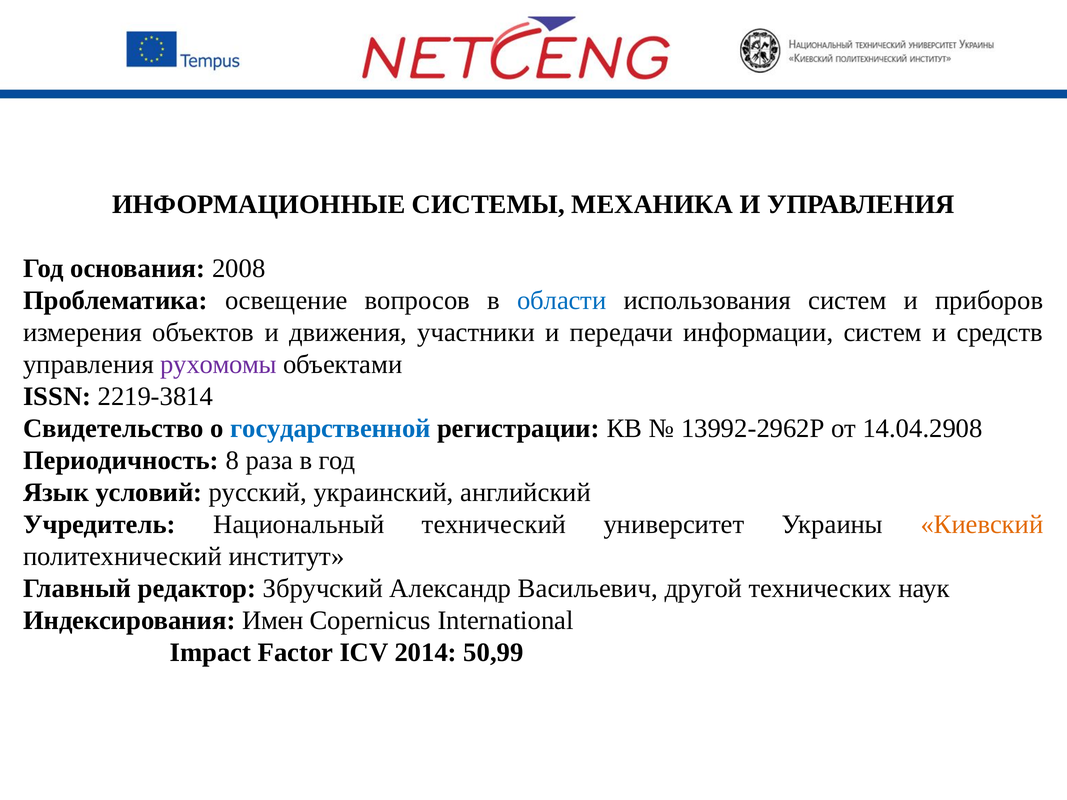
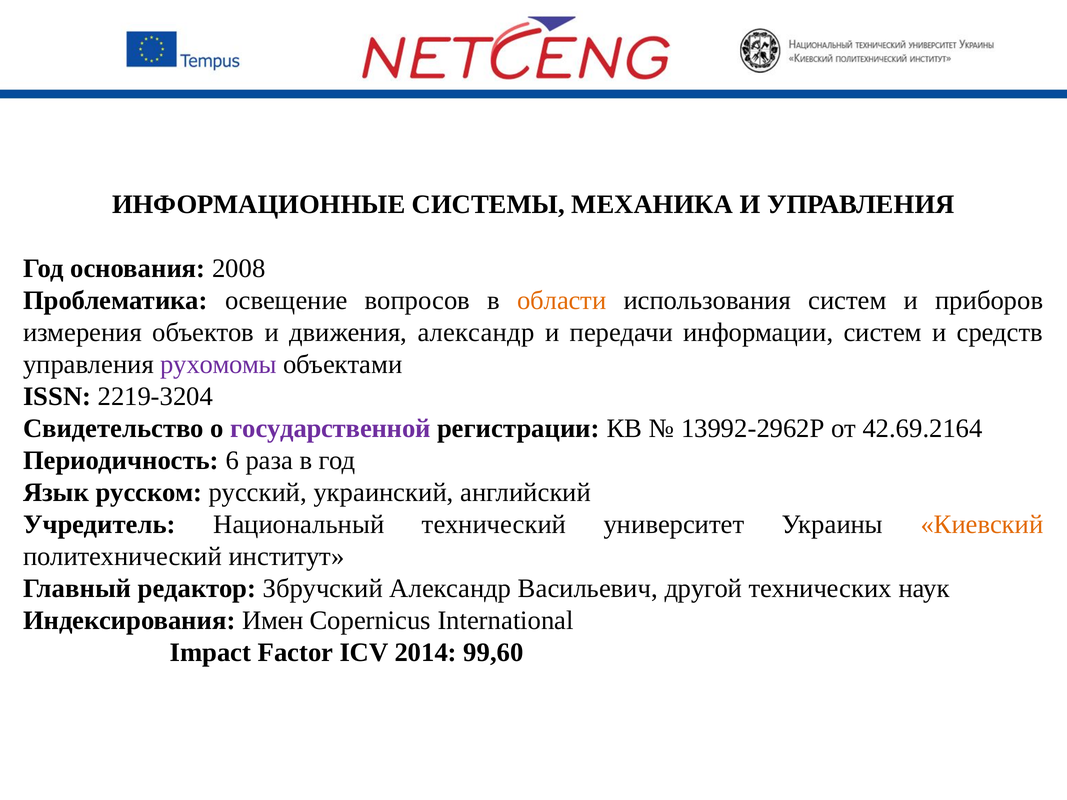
области colour: blue -> orange (562, 301)
движения участники: участники -> александр (476, 333)
2219-3814: 2219-3814 -> 2219-3204 (155, 397)
государственной colour: blue -> purple (331, 429)
14.04.2908: 14.04.2908 -> 42.69.2164 (923, 429)
8: 8 -> 6 (232, 461)
условий: условий -> русском (149, 493)
50,99: 50,99 -> 99,60 (493, 653)
